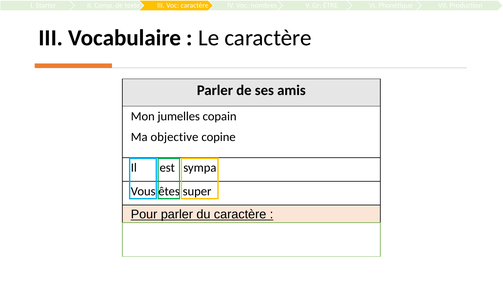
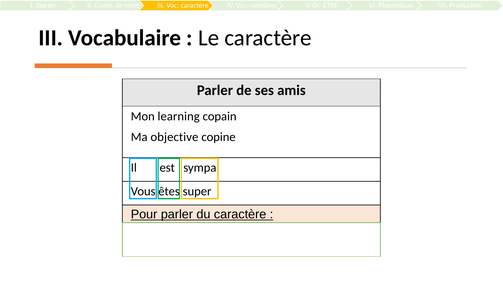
jumelles: jumelles -> learning (179, 116)
